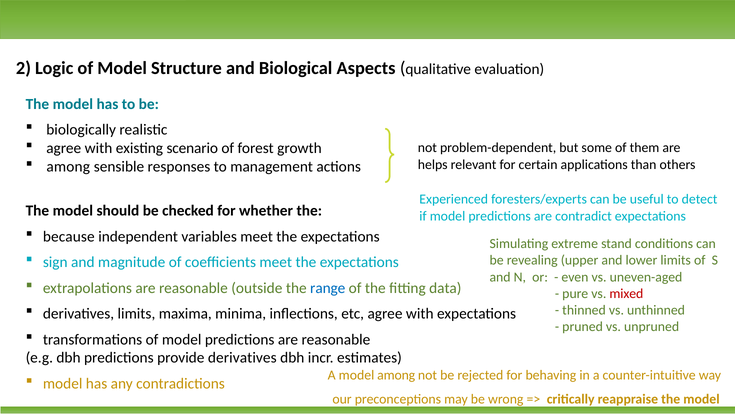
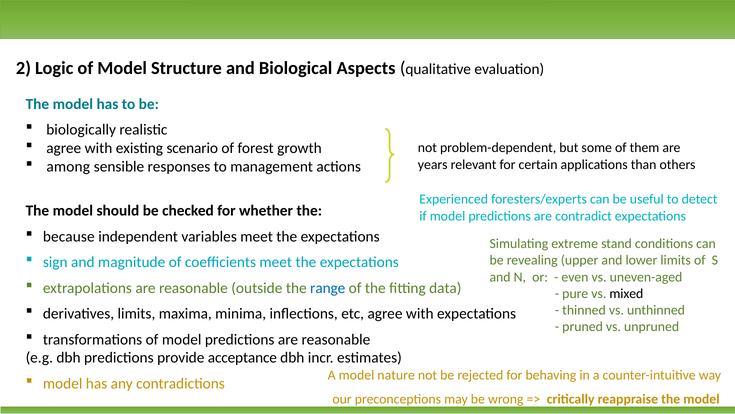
helps: helps -> years (433, 164)
mixed colour: red -> black (626, 293)
provide derivatives: derivatives -> acceptance (242, 357)
model among: among -> nature (396, 375)
